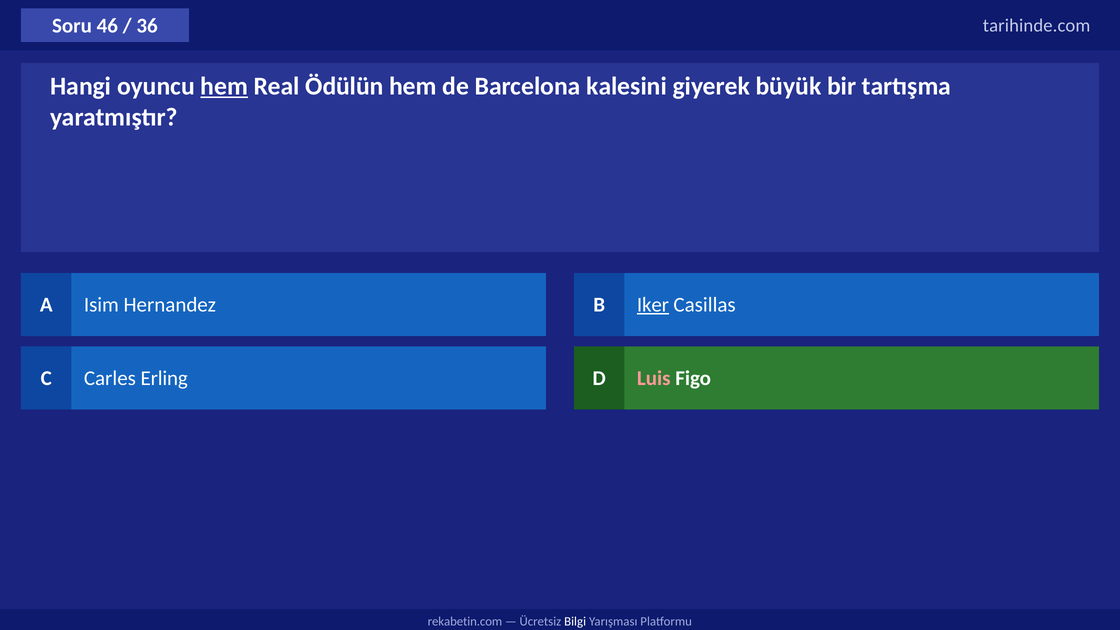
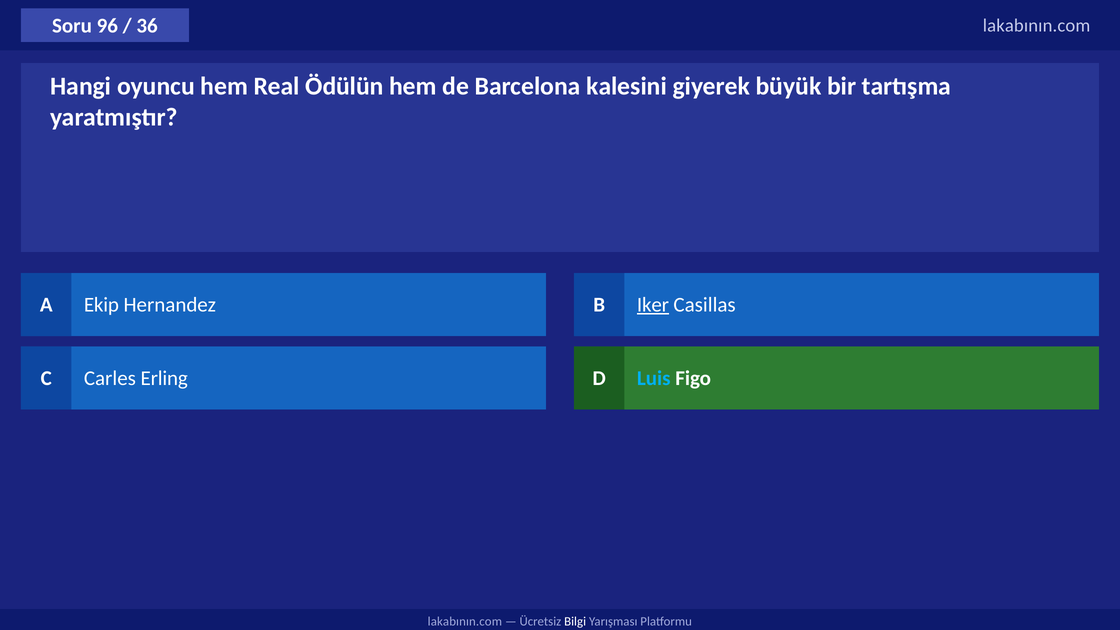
46: 46 -> 96 (107, 26)
36 tarihinde.com: tarihinde.com -> lakabının.com (1037, 25)
hem underline: present -> none (224, 86)
Isim: Isim -> Ekip (101, 305)
Luis colour: pink -> light blue (654, 378)
rekabetin.com: rekabetin.com -> lakabının.com (465, 621)
